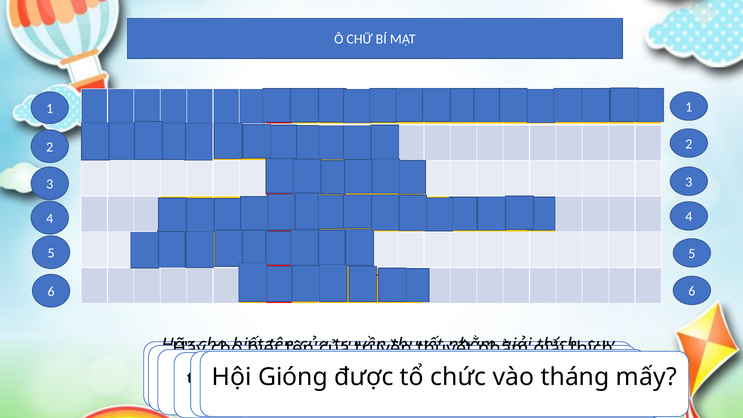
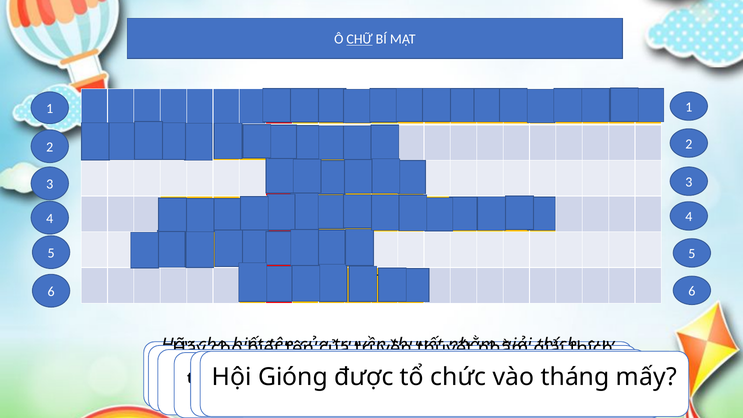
CHỮ underline: none -> present (360, 39)
